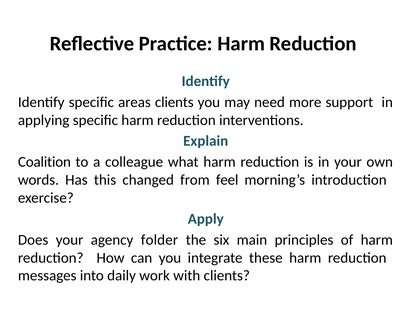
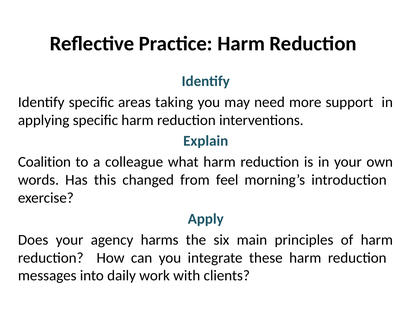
areas clients: clients -> taking (174, 102)
folder: folder -> harms (160, 240)
